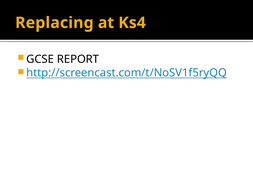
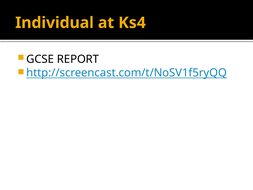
Replacing: Replacing -> Individual (55, 23)
